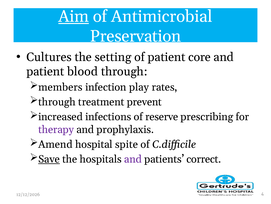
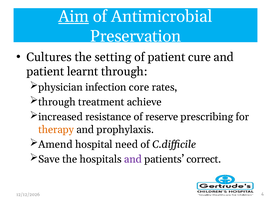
core: core -> cure (200, 57)
blood: blood -> learnt (83, 71)
members: members -> physician (60, 87)
play: play -> core (139, 87)
prevent: prevent -> achieve (144, 102)
infections: infections -> resistance (108, 116)
therapy colour: purple -> orange (56, 129)
spite: spite -> need (127, 144)
Save underline: present -> none (49, 159)
